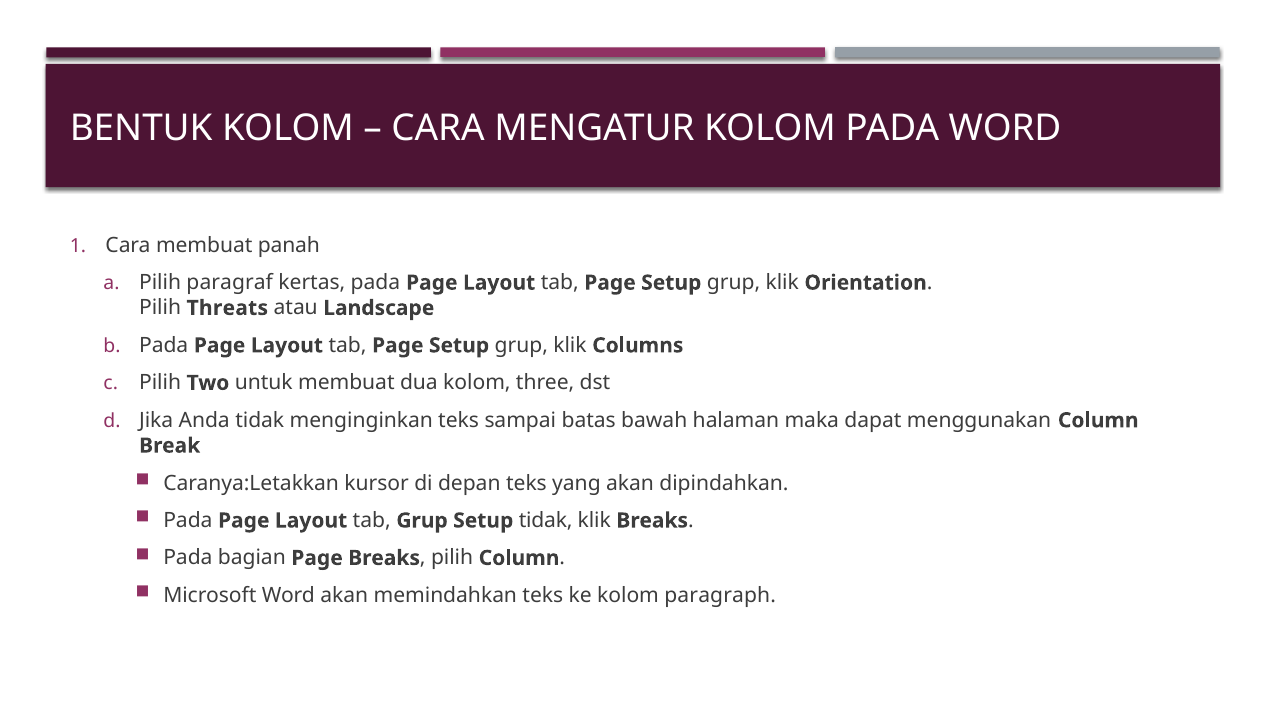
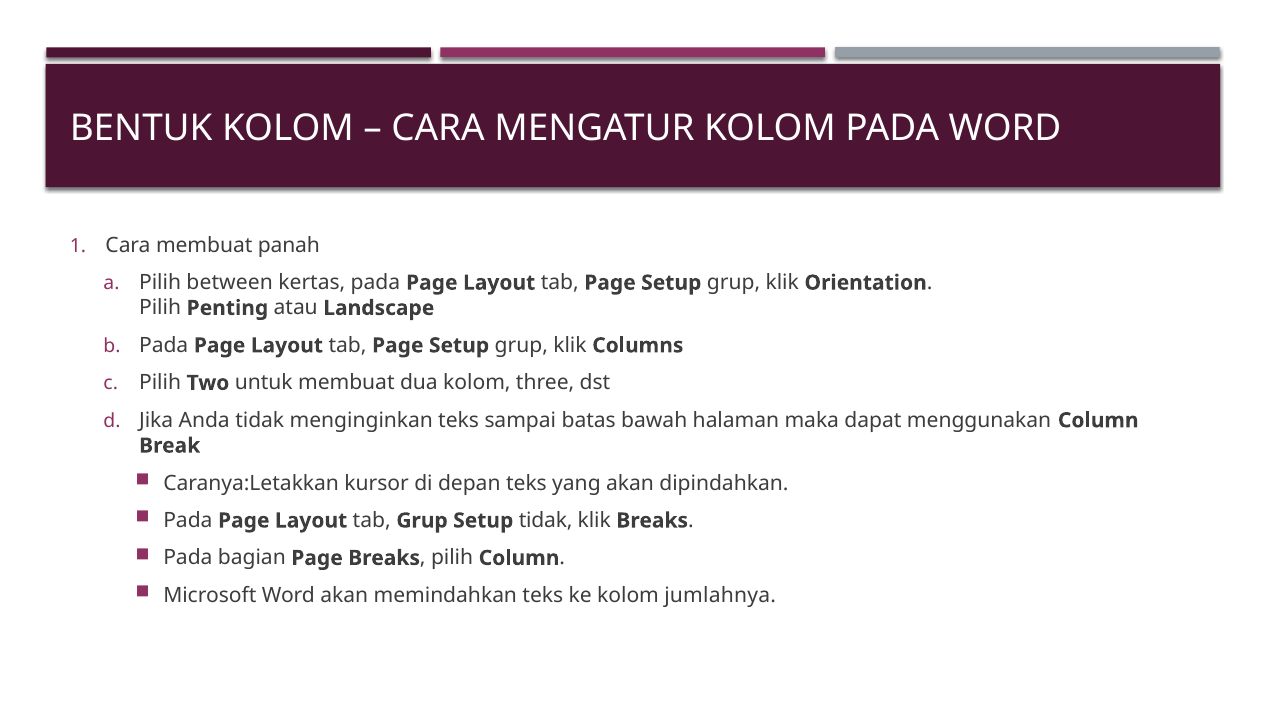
paragraf: paragraf -> between (230, 283)
Threats: Threats -> Penting (227, 308)
paragraph: paragraph -> jumlahnya (720, 596)
